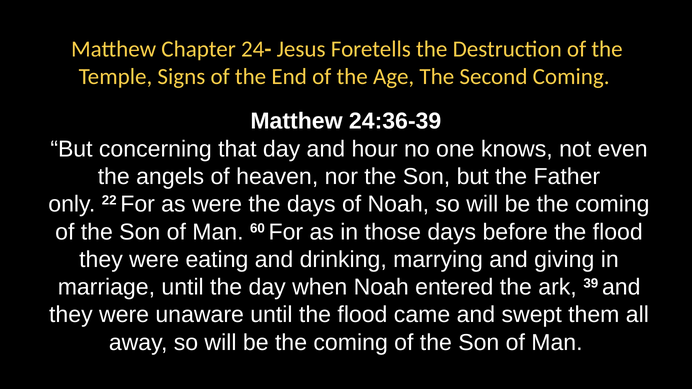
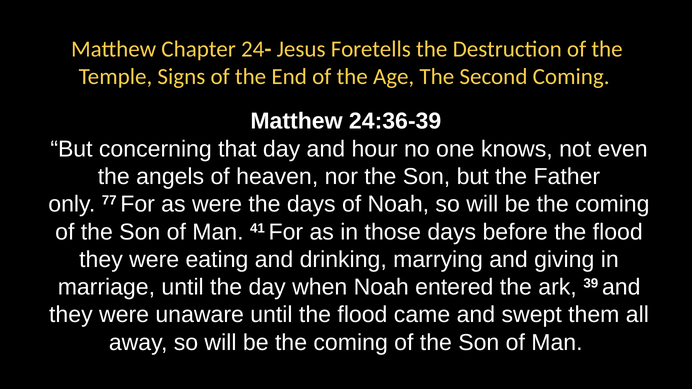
22: 22 -> 77 (109, 201)
60: 60 -> 41 (257, 228)
